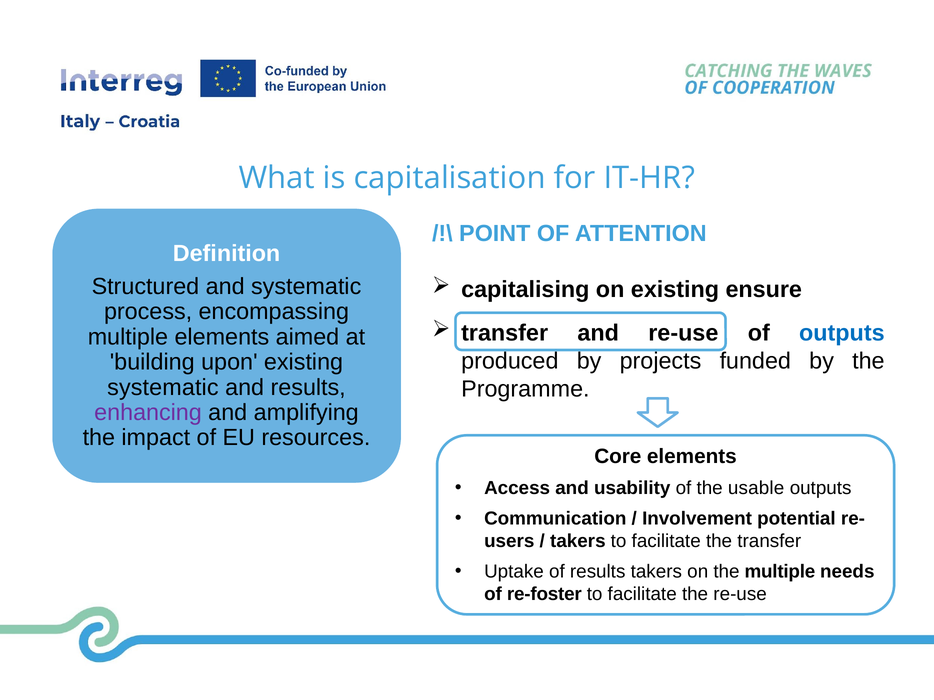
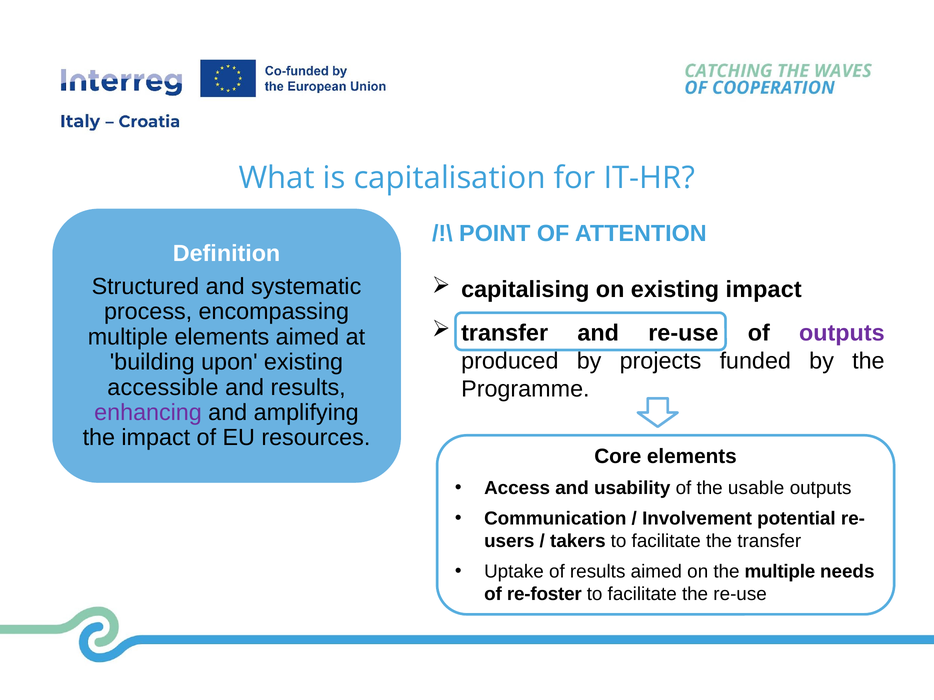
existing ensure: ensure -> impact (764, 290)
outputs colour: blue -> purple (842, 333)
systematic: systematic -> accessible (163, 388)
results takers: takers -> aimed (656, 572)
